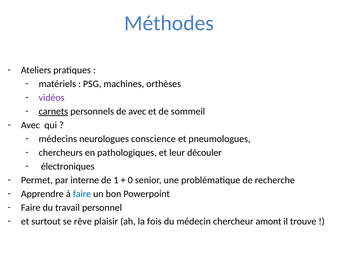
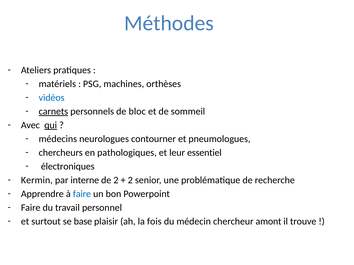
vidéos colour: purple -> blue (52, 98)
de avec: avec -> bloc (137, 112)
qui underline: none -> present (51, 125)
conscience: conscience -> contourner (154, 139)
découler: découler -> essentiel (204, 153)
Permet: Permet -> Kermin (37, 180)
de 1: 1 -> 2 (116, 180)
0: 0 -> 2 (130, 180)
rêve: rêve -> base (83, 222)
